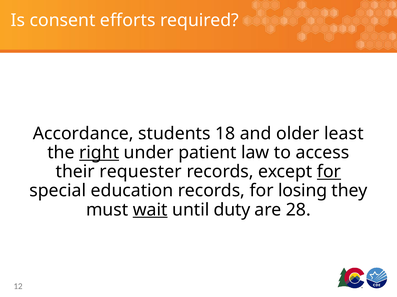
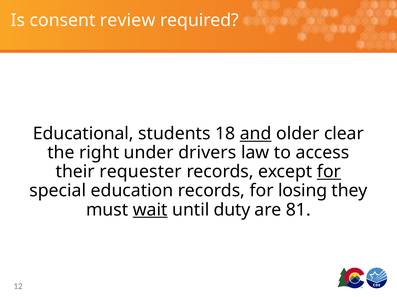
efforts: efforts -> review (128, 20)
Accordance: Accordance -> Educational (83, 134)
and underline: none -> present (256, 134)
least: least -> clear (344, 134)
right underline: present -> none (99, 153)
patient: patient -> drivers (207, 153)
28: 28 -> 81 (298, 210)
